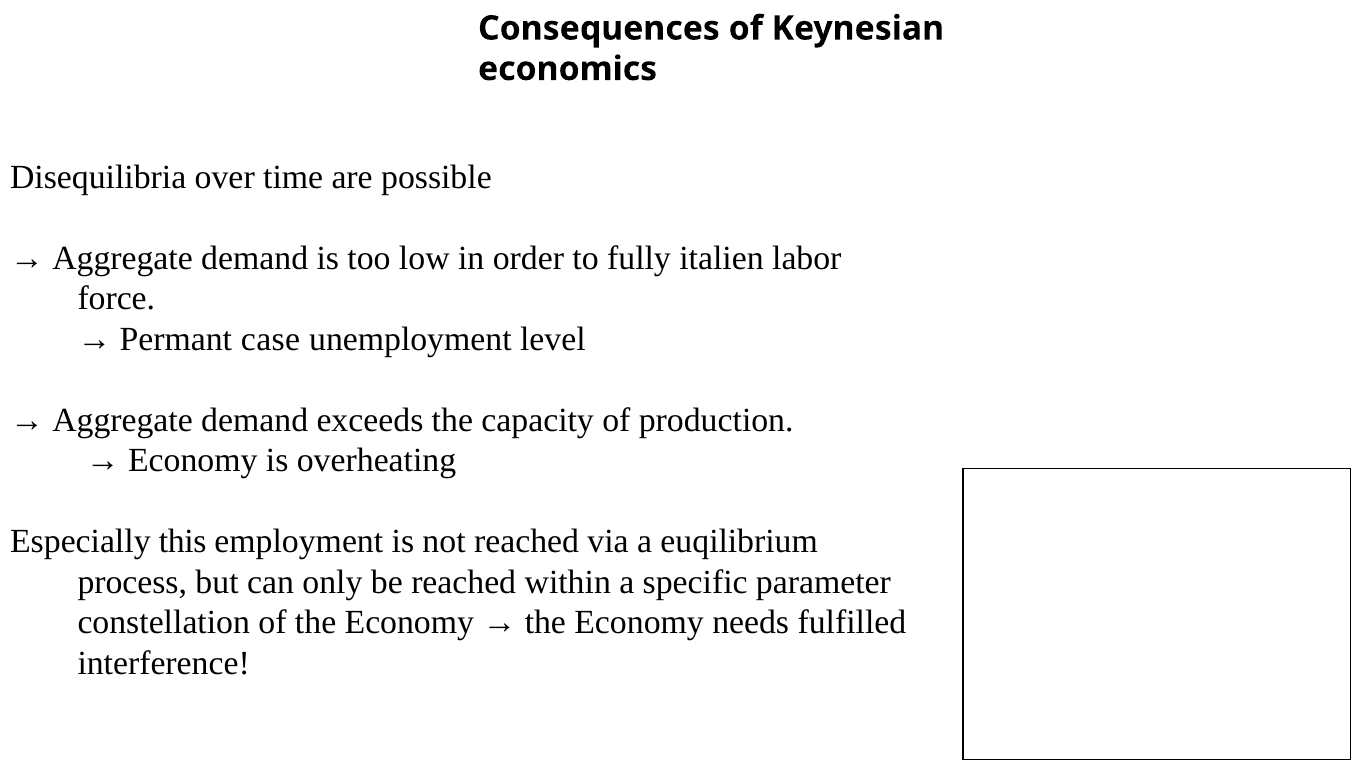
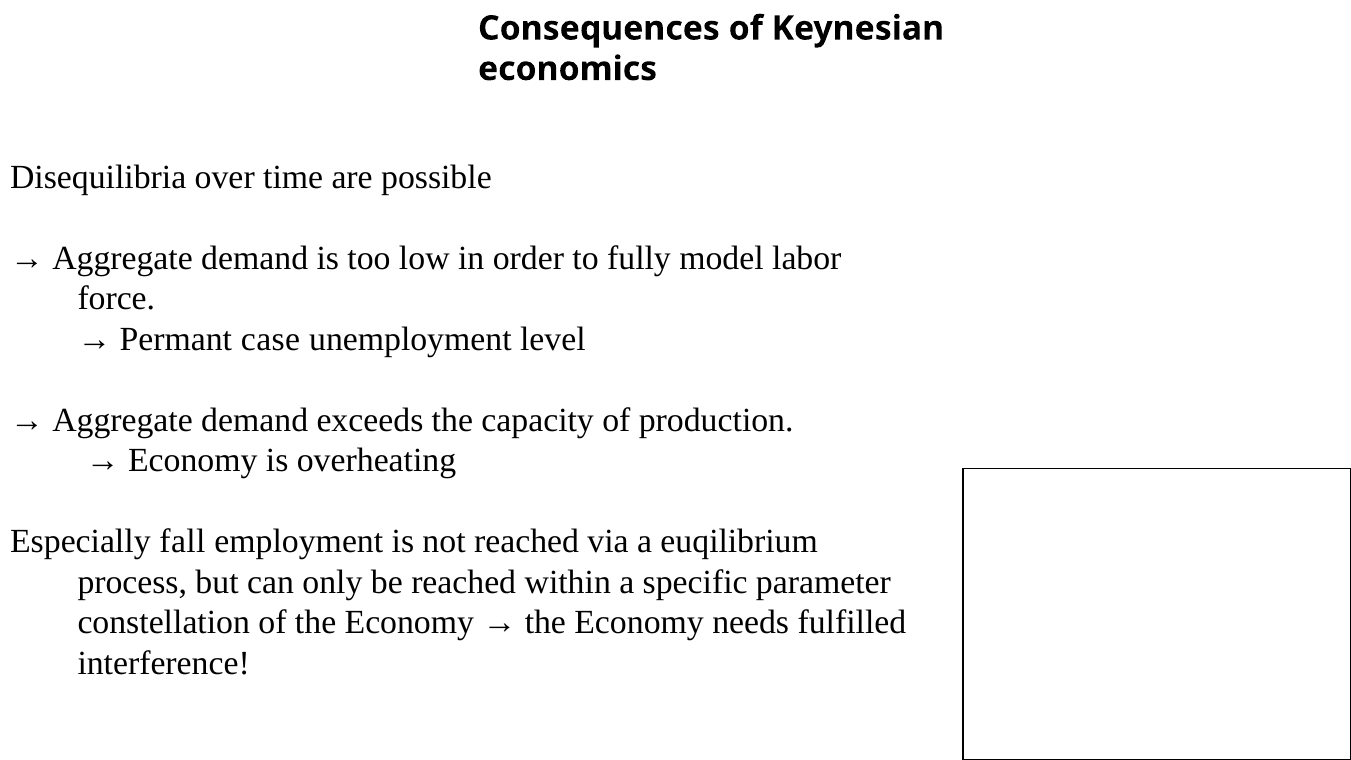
italien: italien -> model (721, 258)
this: this -> fall (182, 542)
